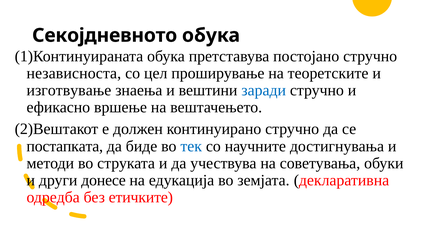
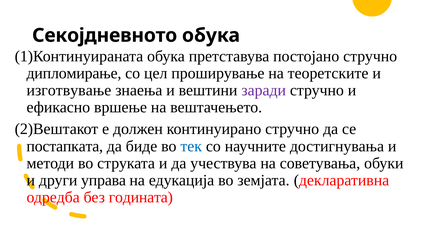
независноста: независноста -> дипломирање (74, 73)
заради colour: blue -> purple (264, 90)
донесе: донесе -> управа (104, 180)
етичките: етичките -> годината (141, 197)
